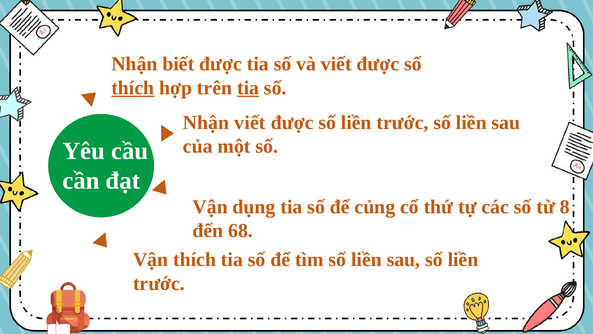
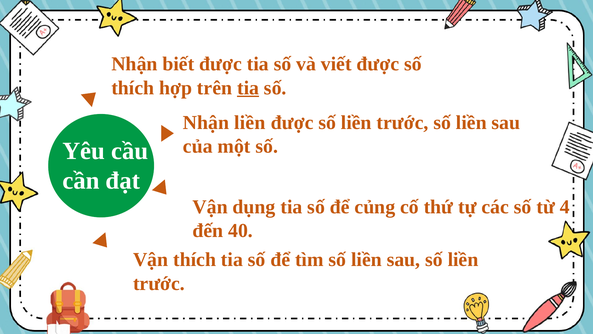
thích underline: present -> none (133, 88)
Nhận viết: viết -> liền (250, 122)
8: 8 -> 4 (565, 207)
68: 68 -> 40 (241, 230)
